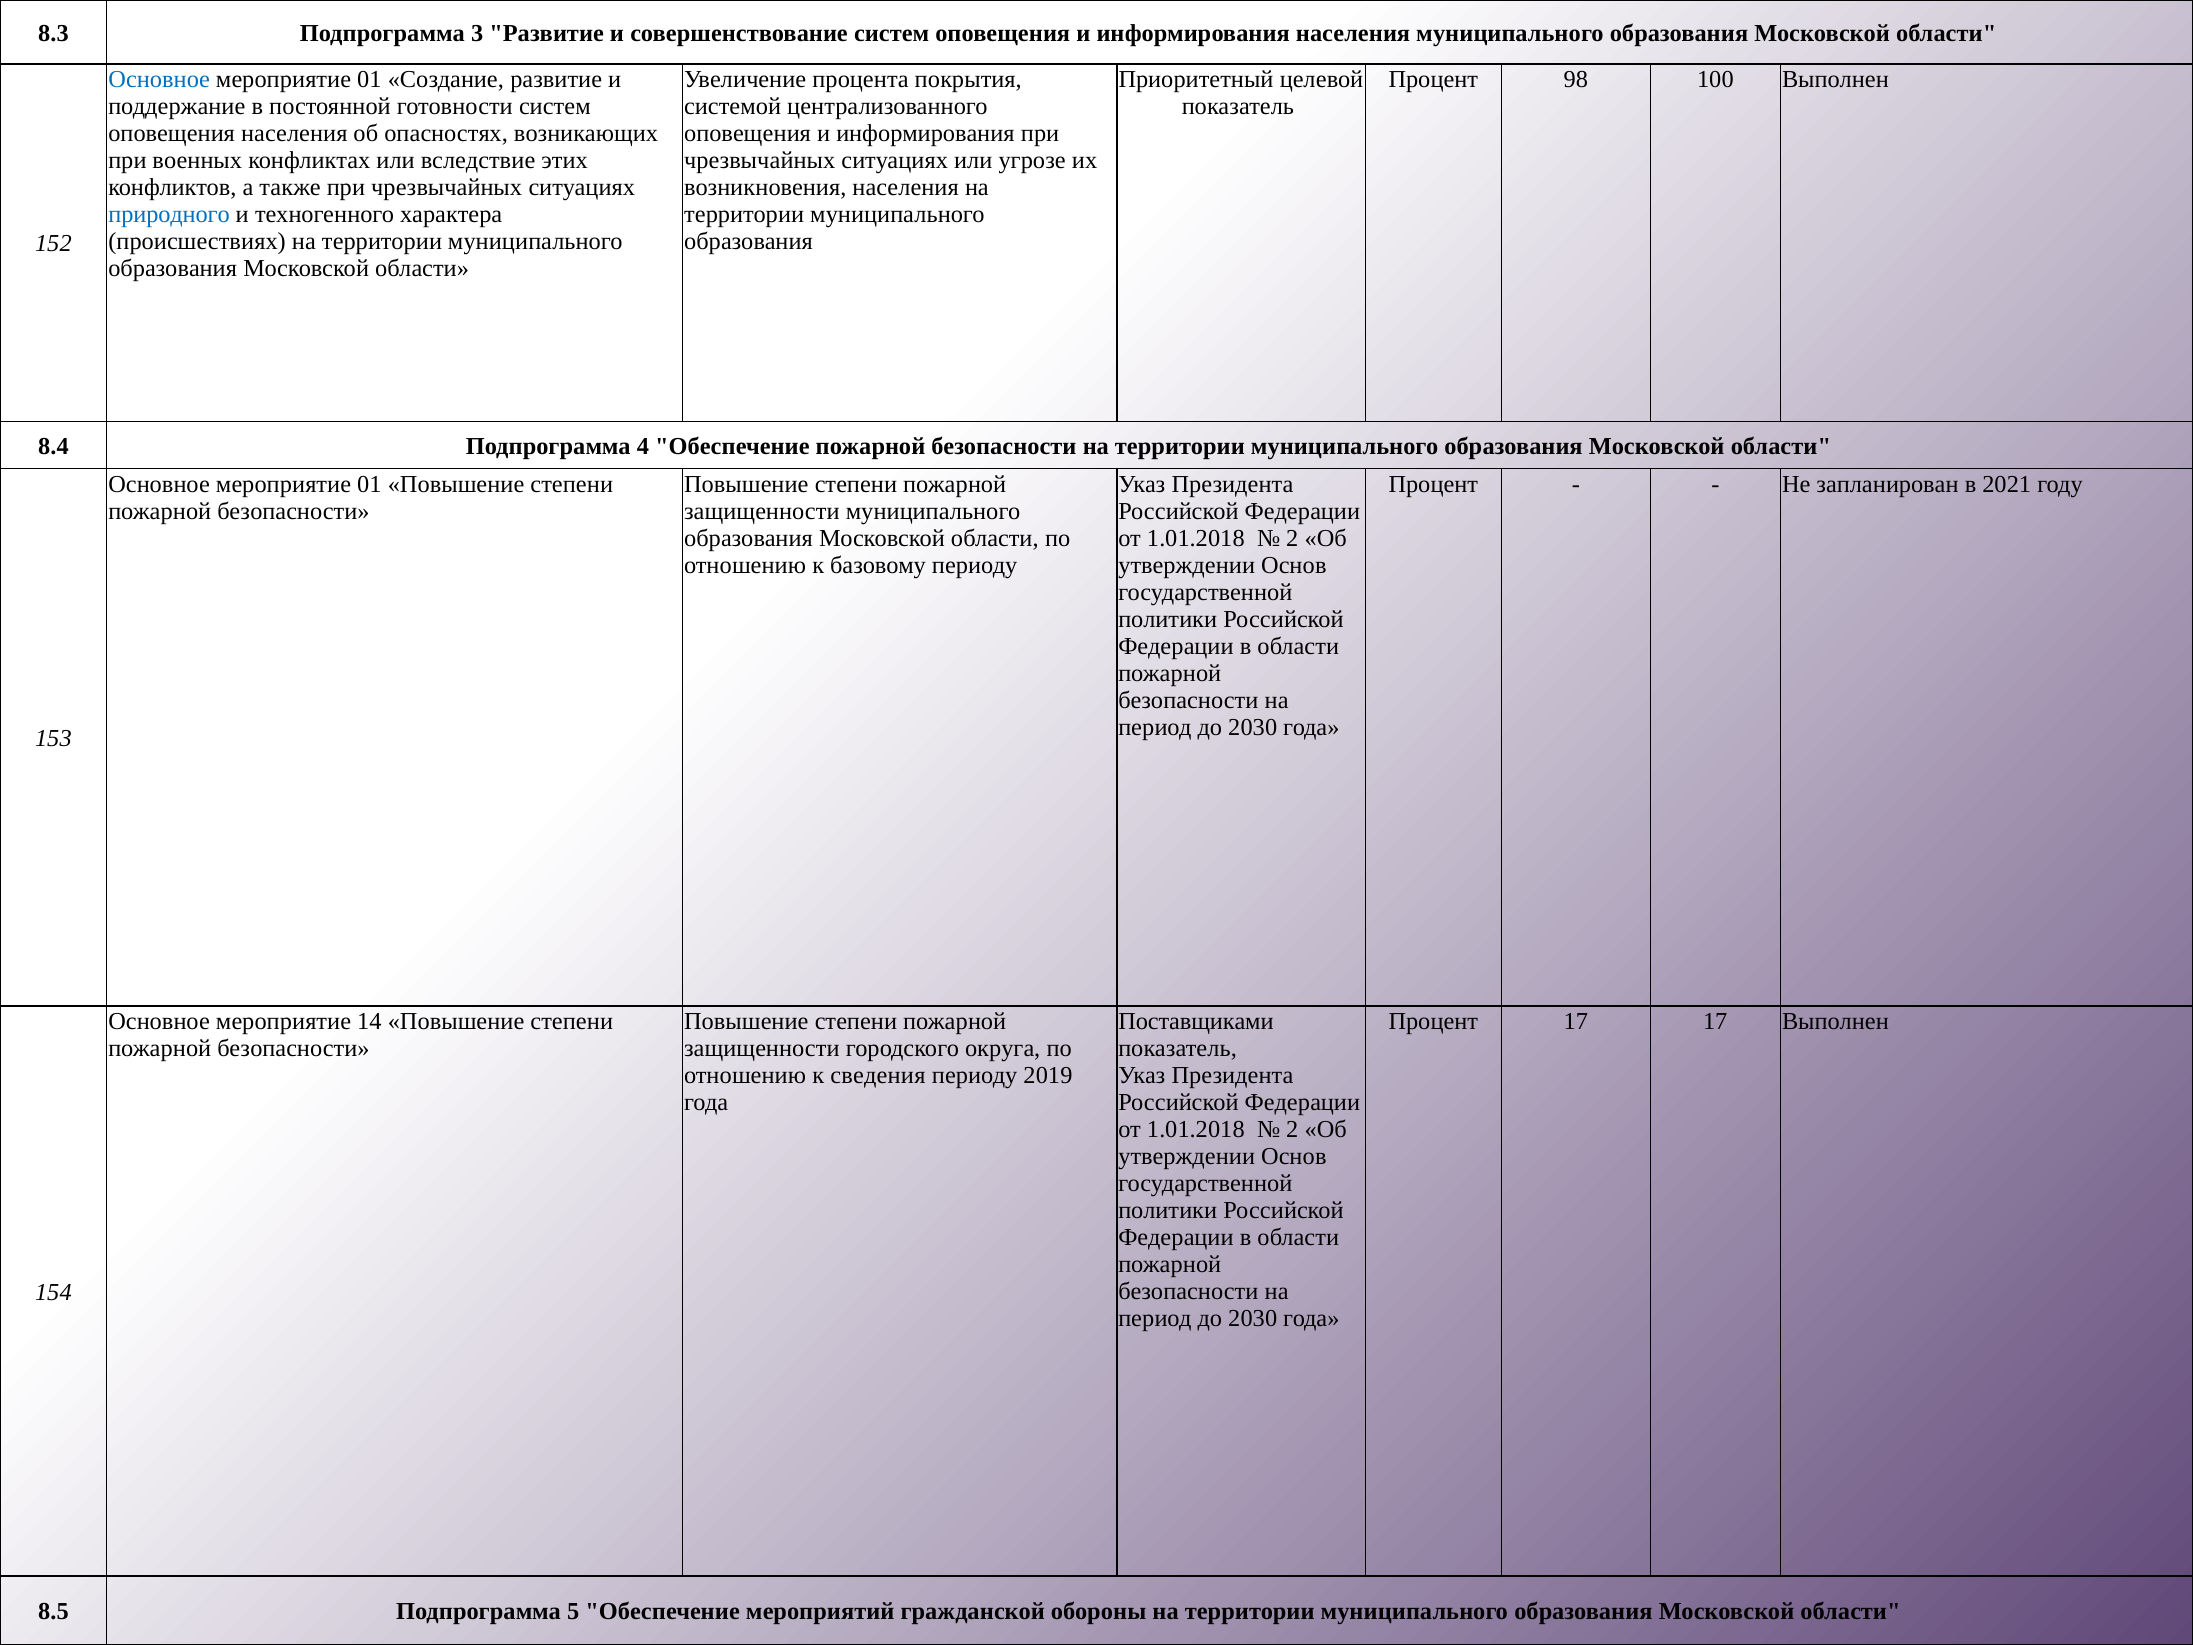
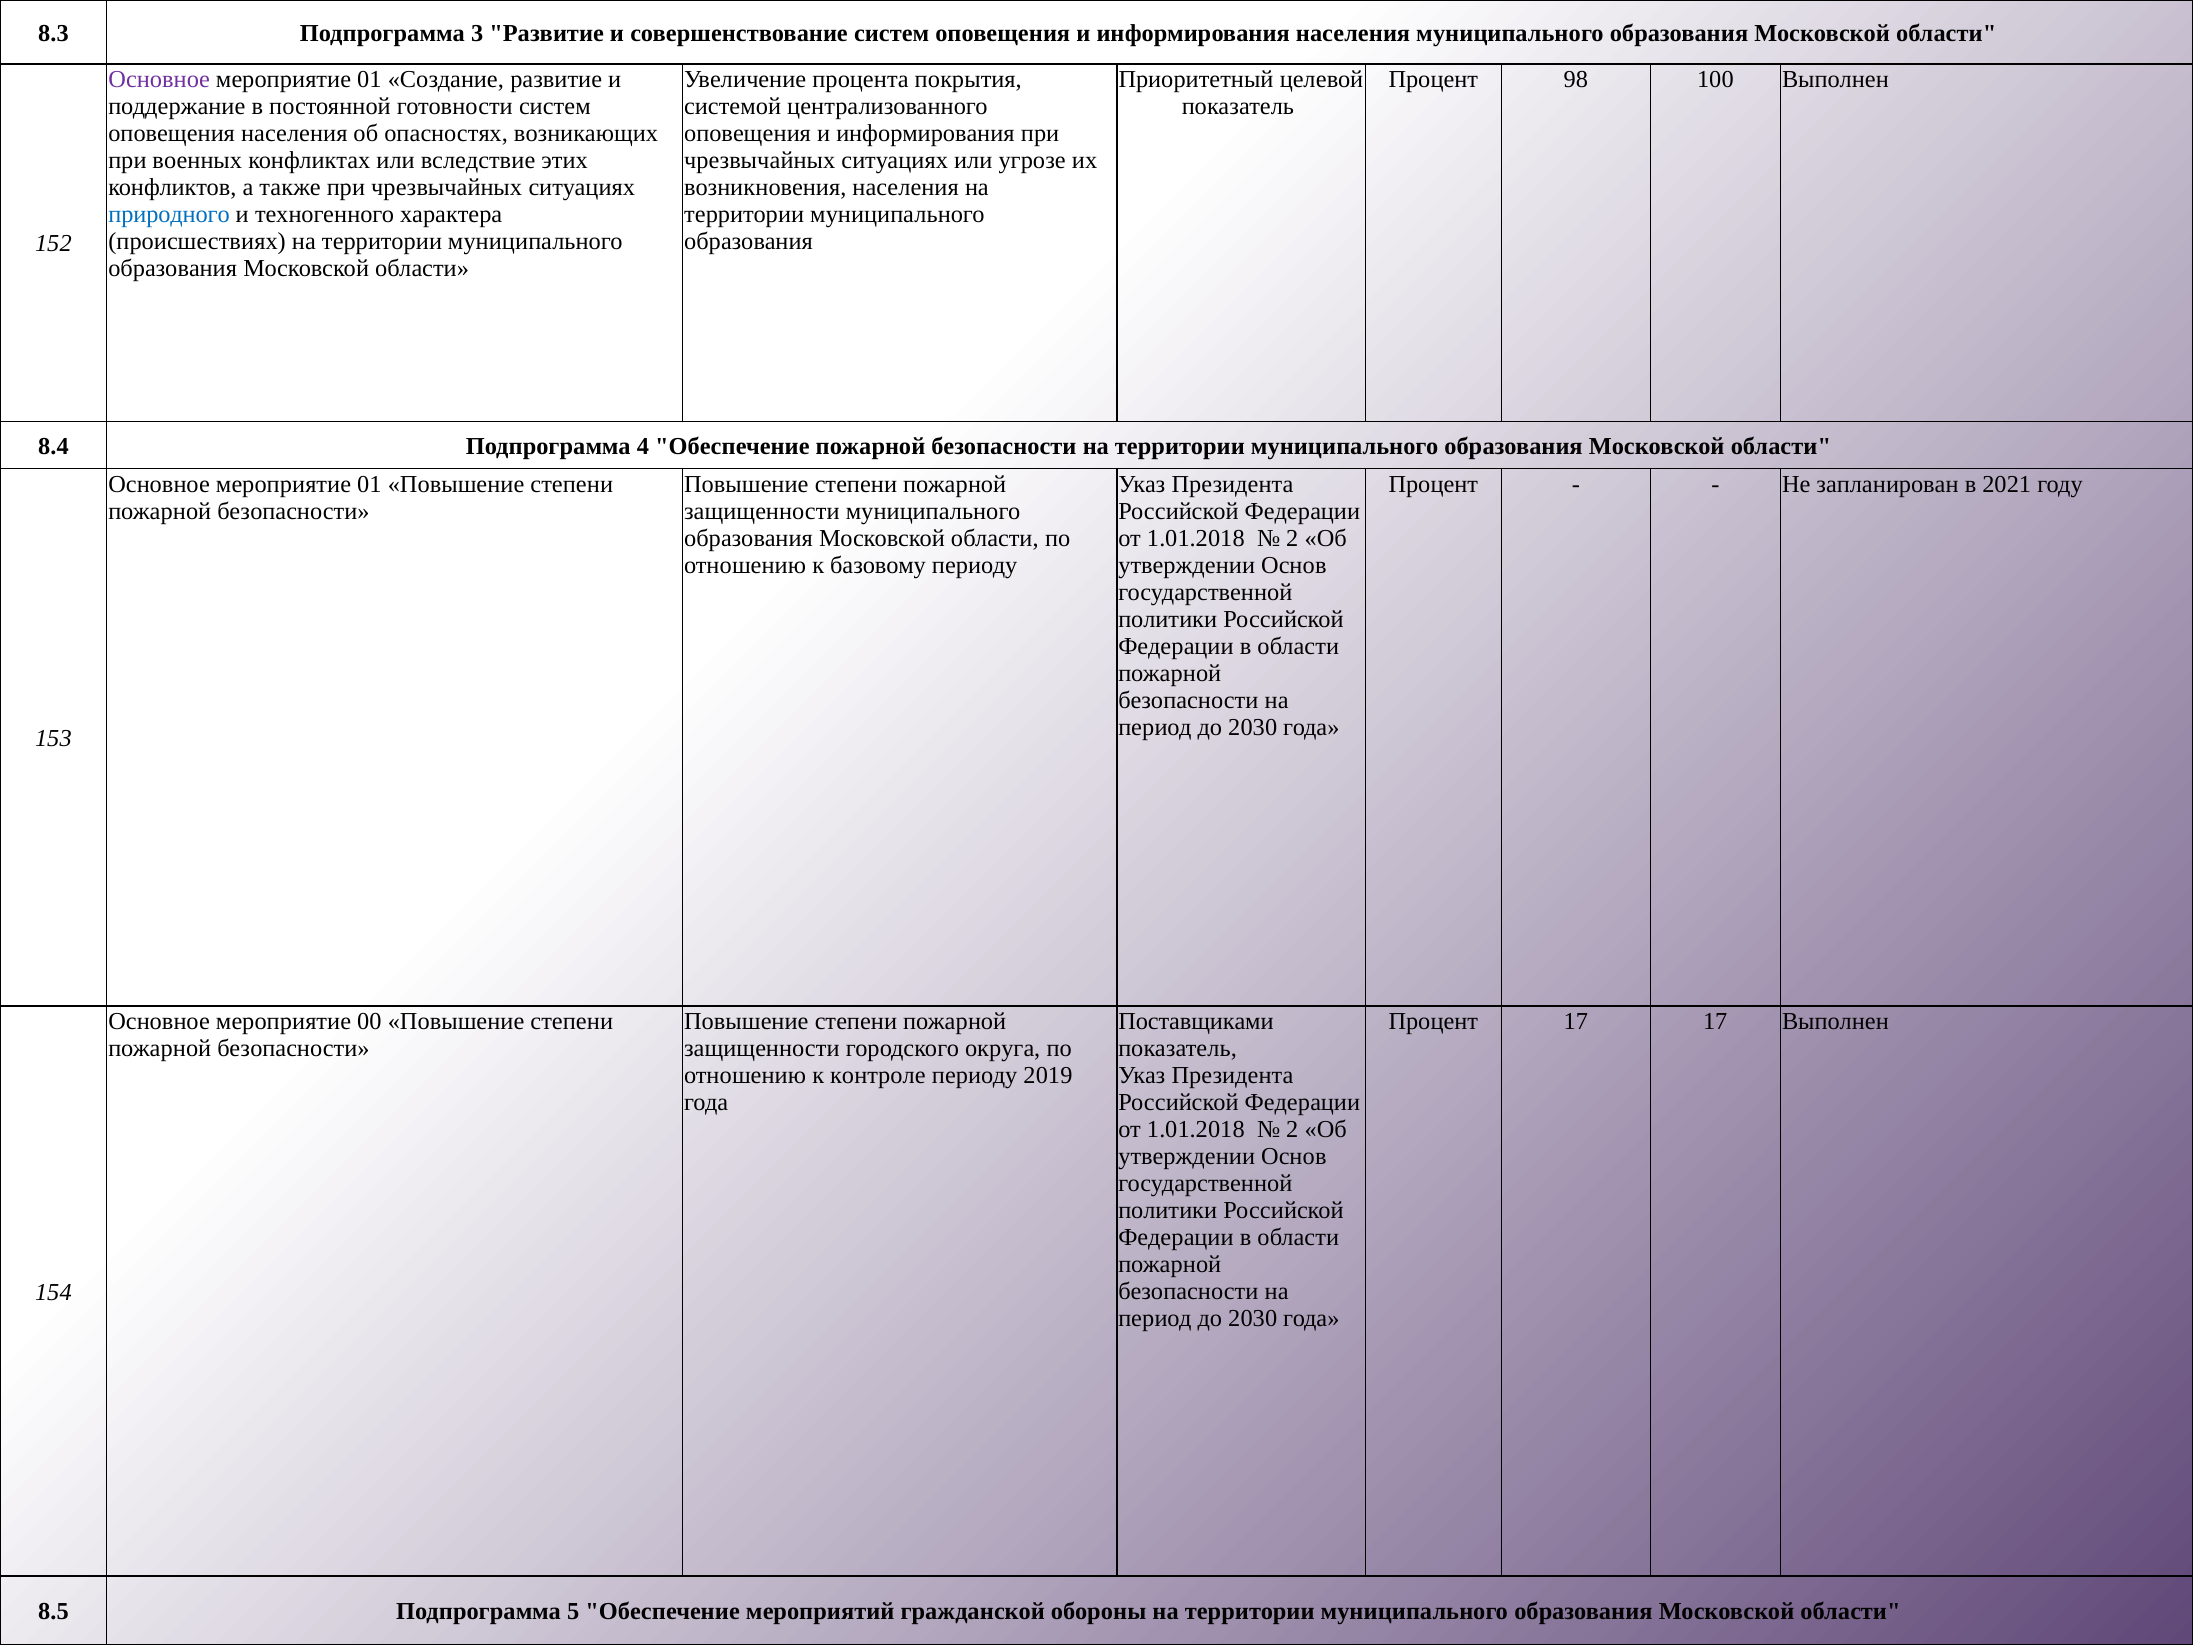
Основное colour: blue -> purple (159, 79)
14: 14 -> 00 (369, 1021)
сведения: сведения -> контроле (878, 1075)
